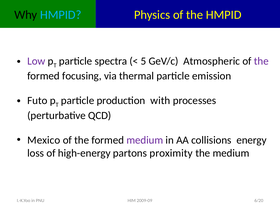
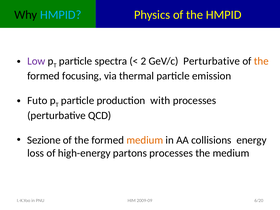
5: 5 -> 2 (143, 61)
Atmospheric: Atmospheric -> Perturbative (212, 61)
the colour: purple -> orange (261, 61)
Mexico: Mexico -> Sezione (44, 140)
medium colour: purple -> orange (145, 140)
partons proximity: proximity -> processes (171, 153)
